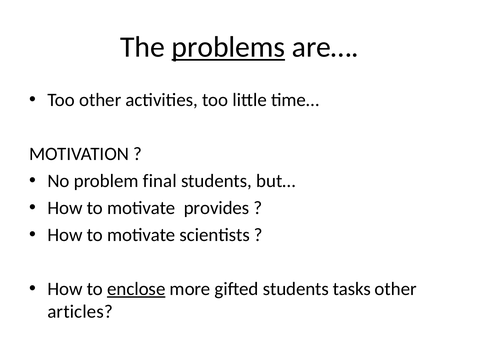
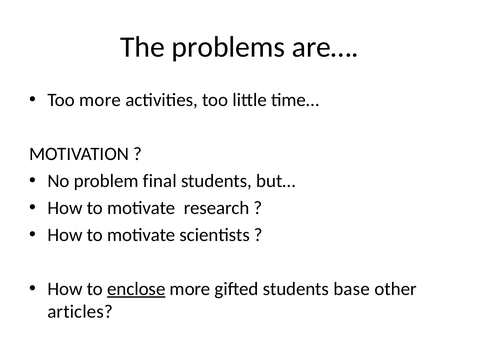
problems underline: present -> none (228, 47)
Too other: other -> more (100, 100)
provides: provides -> research (217, 208)
tasks: tasks -> base (352, 289)
